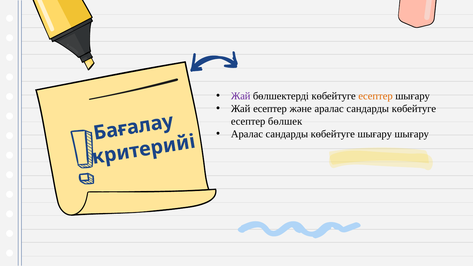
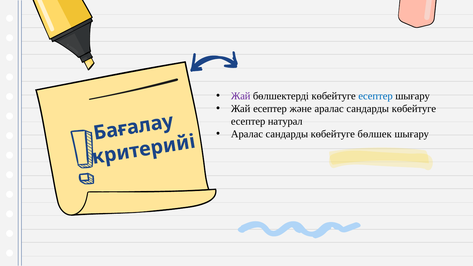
есептер colour: orange -> blue (376, 96)
бөлшек: бөлшек -> натурал (285, 121)
көбейтуге шығару: шығару -> бөлшек (375, 134)
